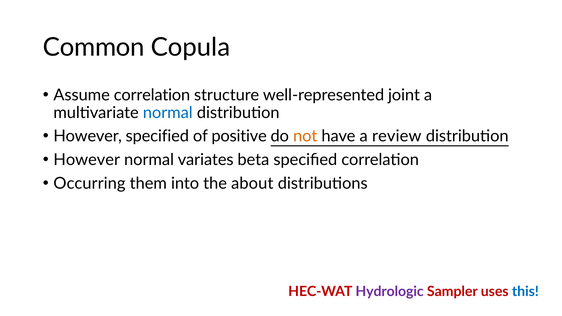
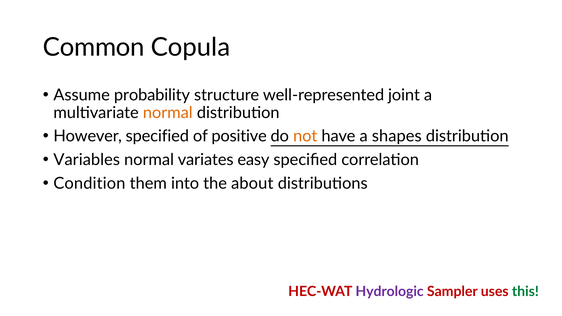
Assume correlation: correlation -> probability (152, 95)
normal colour: blue -> orange (168, 113)
review: review -> shapes (397, 136)
However: However -> Variables (87, 160)
beta: beta -> easy (253, 160)
Occurring: Occurring -> Condition (89, 183)
this colour: blue -> green (525, 292)
